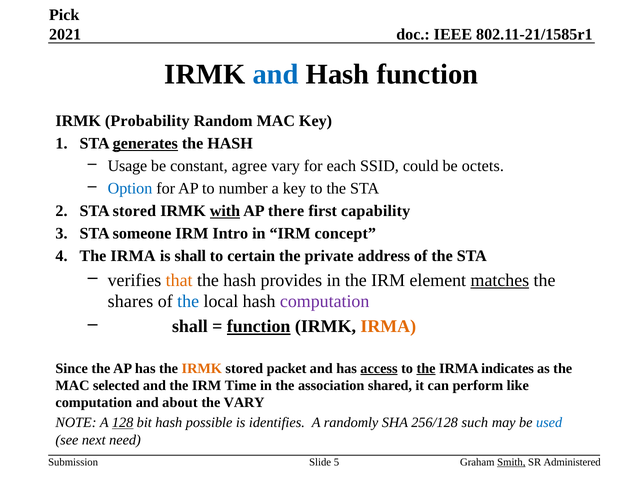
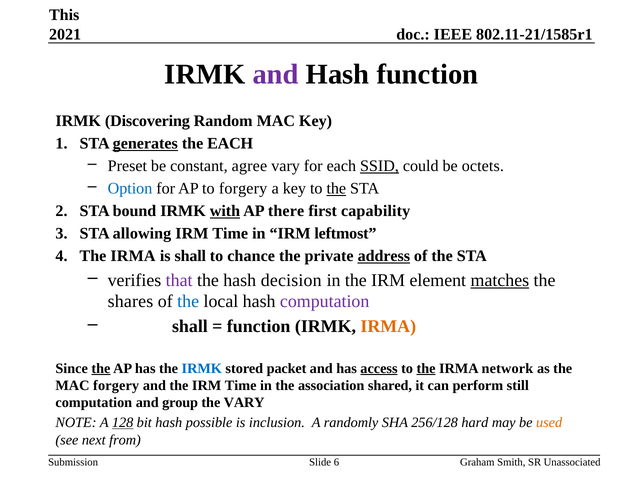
Pick: Pick -> This (64, 15)
and colour: blue -> purple (276, 74)
Probability: Probability -> Discovering (147, 121)
HASH: HASH -> EACH (230, 144)
Usage: Usage -> Preset (127, 166)
SSID underline: none -> present (379, 166)
to number: number -> forgery (243, 189)
the underline: none -> present (336, 189)
STA stored: stored -> bound (135, 211)
someone: someone -> allowing (142, 234)
Intro: Intro -> Time (230, 234)
concept: concept -> leftmost (345, 234)
certain: certain -> chance (251, 256)
address underline: none -> present (384, 256)
that colour: orange -> purple (179, 280)
provides: provides -> decision (291, 280)
function underline: present -> none (259, 327)
the underline: none -> present (101, 369)
IRMK colour: orange -> blue (202, 369)
indicates: indicates -> network (507, 369)
MAC selected: selected -> forgery (116, 386)
like: like -> still (518, 386)
about: about -> group (180, 403)
identifies: identifies -> inclusion (277, 423)
such: such -> hard (475, 423)
used colour: blue -> orange (549, 423)
need: need -> from (125, 440)
5: 5 -> 6 (336, 463)
Smith underline: present -> none (511, 463)
Administered: Administered -> Unassociated (572, 463)
